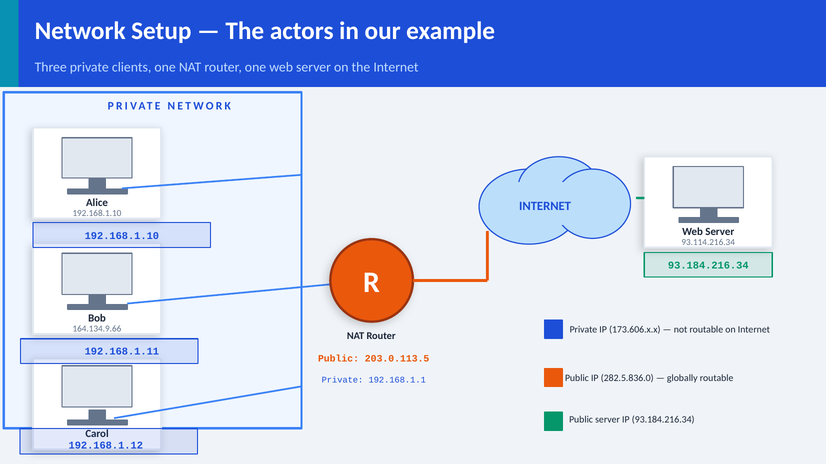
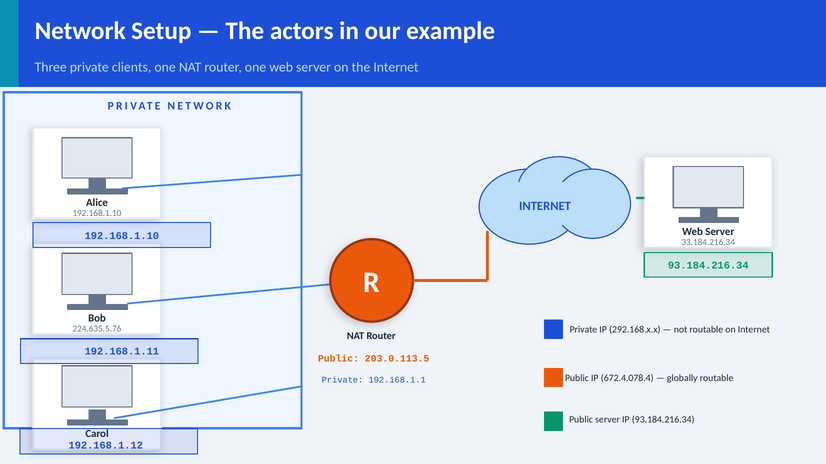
93.114.216.34: 93.114.216.34 -> 33.184.216.34 (708, 243)
164.134.9.66: 164.134.9.66 -> 224.635.5.76 (97, 329)
173.606.x.x: 173.606.x.x -> 292.168.x.x (635, 330)
282.5.836.0: 282.5.836.0 -> 672.4.078.4 (627, 378)
